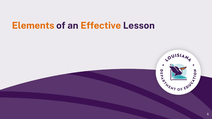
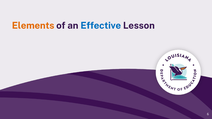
Effective colour: orange -> blue (101, 26)
